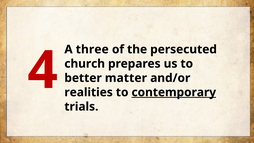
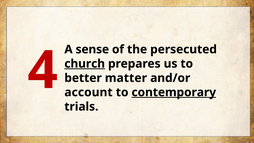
three: three -> sense (92, 49)
church underline: none -> present (85, 64)
realities: realities -> account (89, 92)
